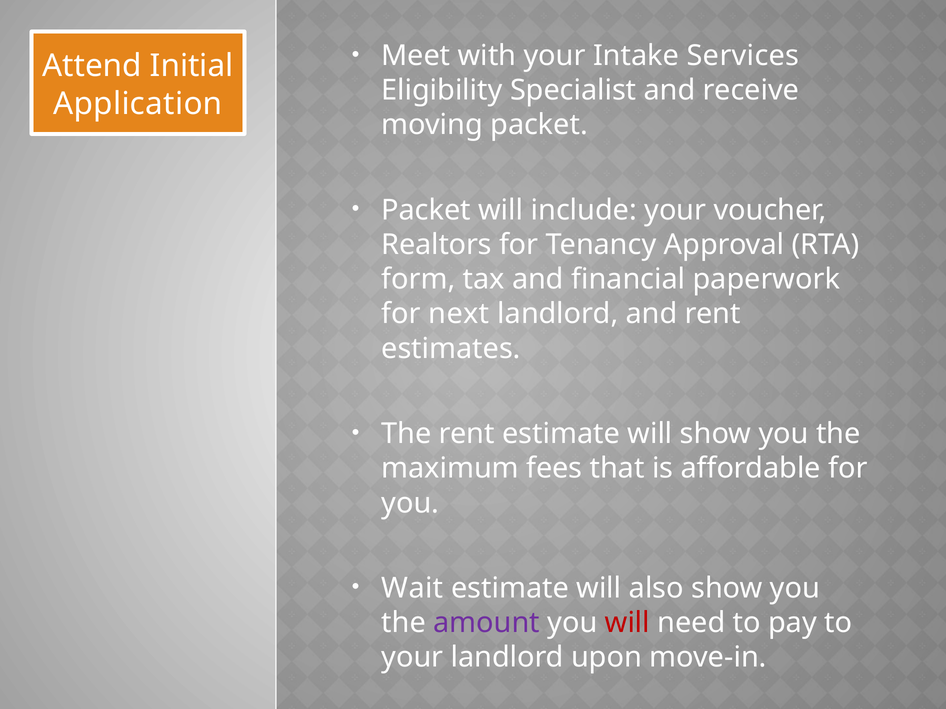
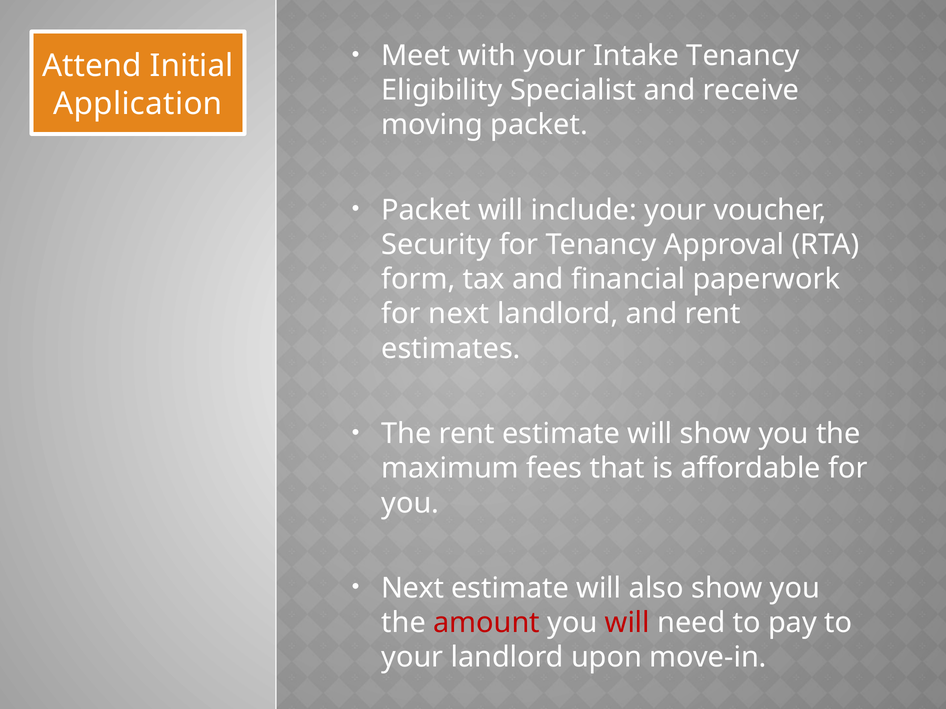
Intake Services: Services -> Tenancy (743, 56)
Realtors: Realtors -> Security (436, 245)
Wait: Wait -> Next (413, 588)
amount colour: purple -> red (487, 623)
